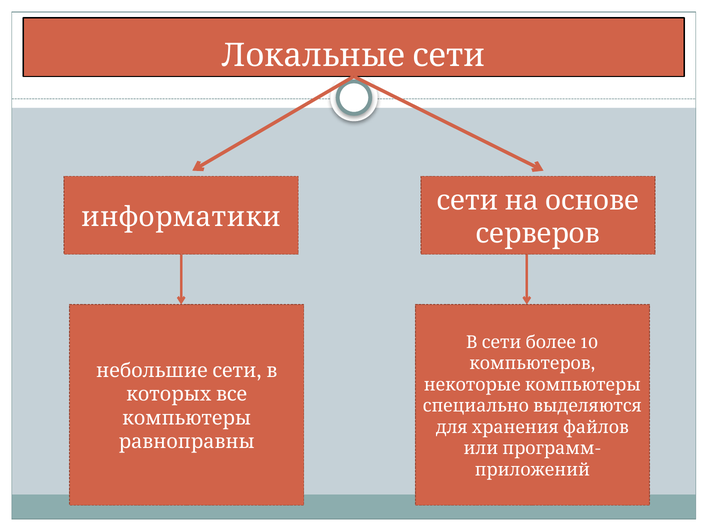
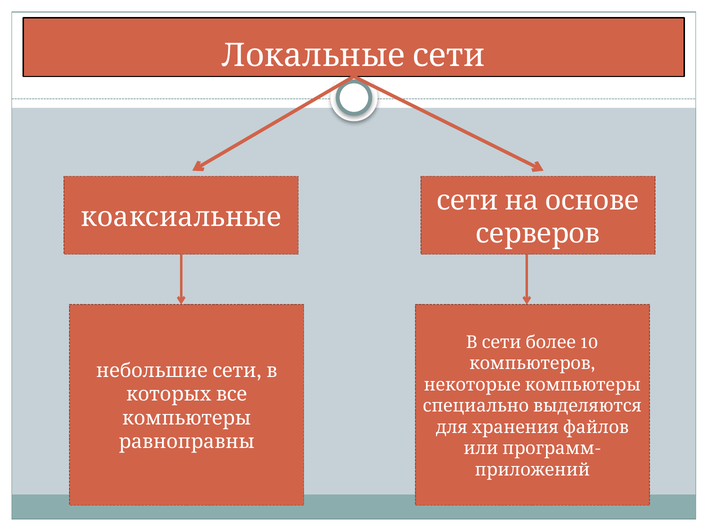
информатики: информатики -> коаксиальные (181, 217)
